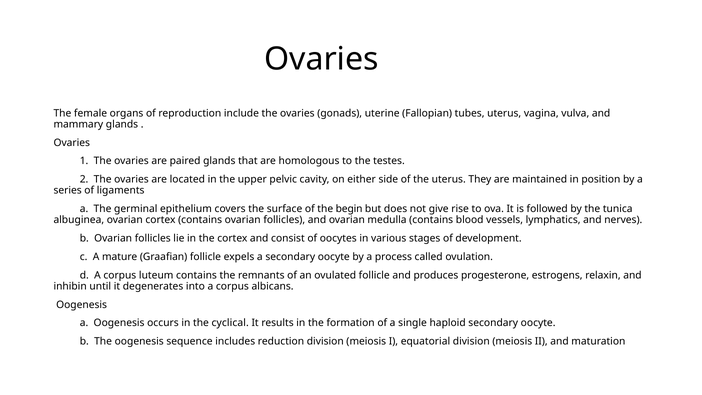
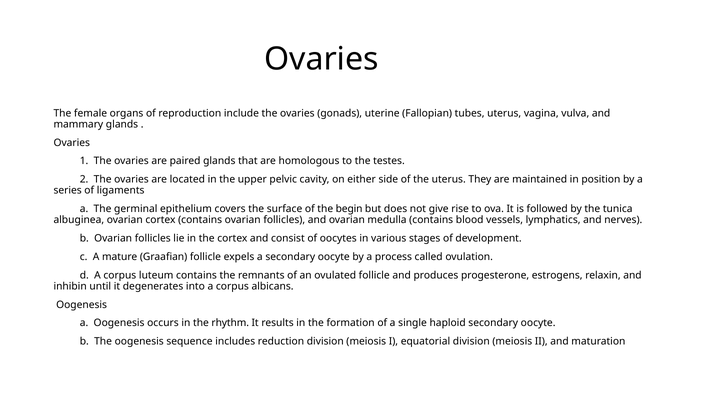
cyclical: cyclical -> rhythm (230, 323)
